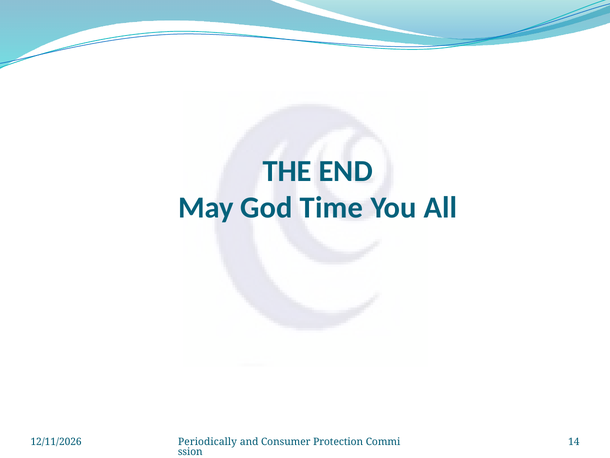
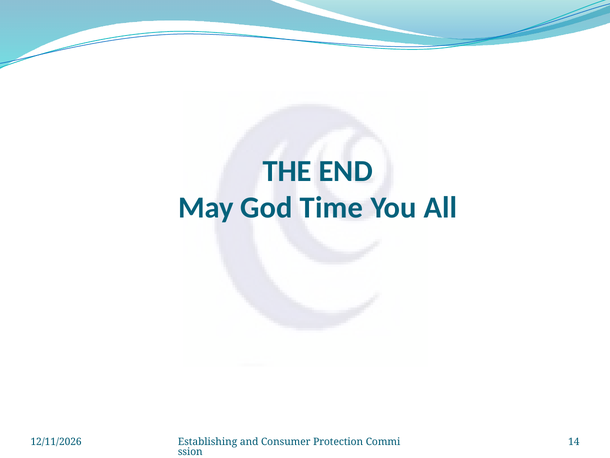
Periodically: Periodically -> Establishing (208, 441)
